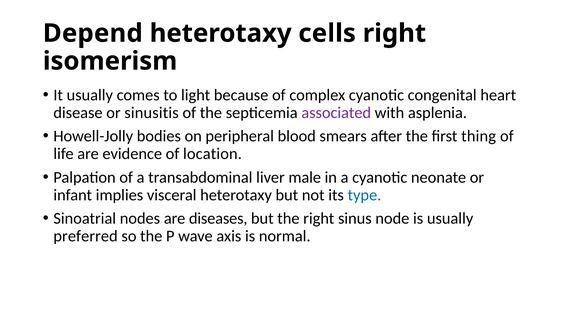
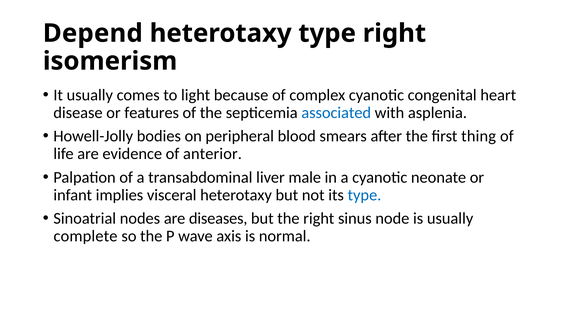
heterotaxy cells: cells -> type (327, 33)
sinusitis: sinusitis -> features (152, 113)
associated colour: purple -> blue (336, 113)
location: location -> anterior (213, 154)
preferred: preferred -> complete (86, 236)
